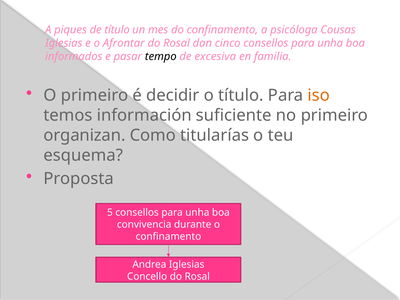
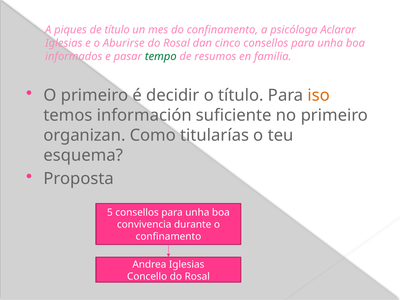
Cousas: Cousas -> Aclarar (338, 30)
Afrontar: Afrontar -> Aburirse (124, 43)
tempo colour: black -> green (161, 56)
excesiva: excesiva -> resumos (215, 56)
